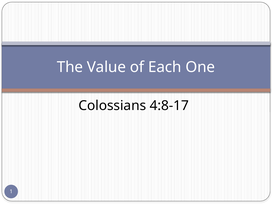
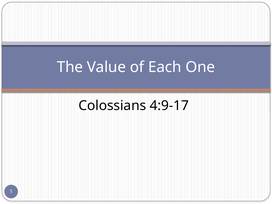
4:8-17: 4:8-17 -> 4:9-17 (169, 106)
